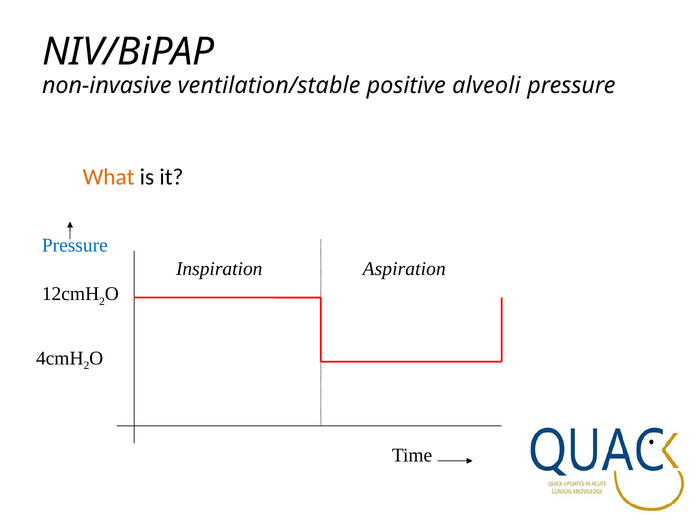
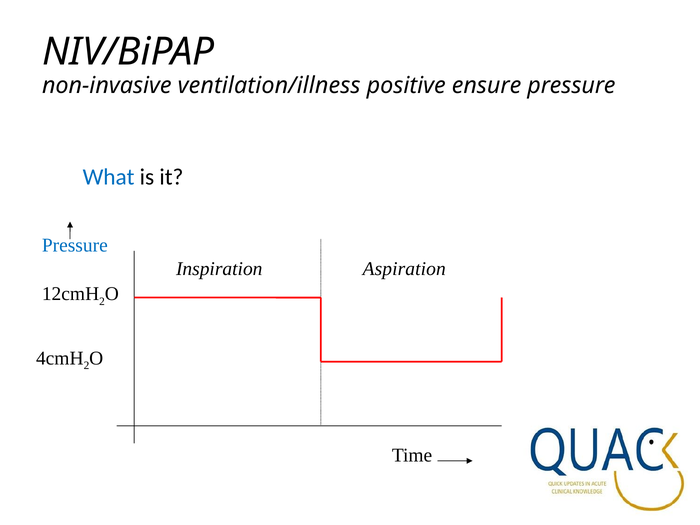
ventilation/stable: ventilation/stable -> ventilation/illness (269, 86)
alveoli: alveoli -> ensure (487, 86)
What colour: orange -> blue (109, 177)
